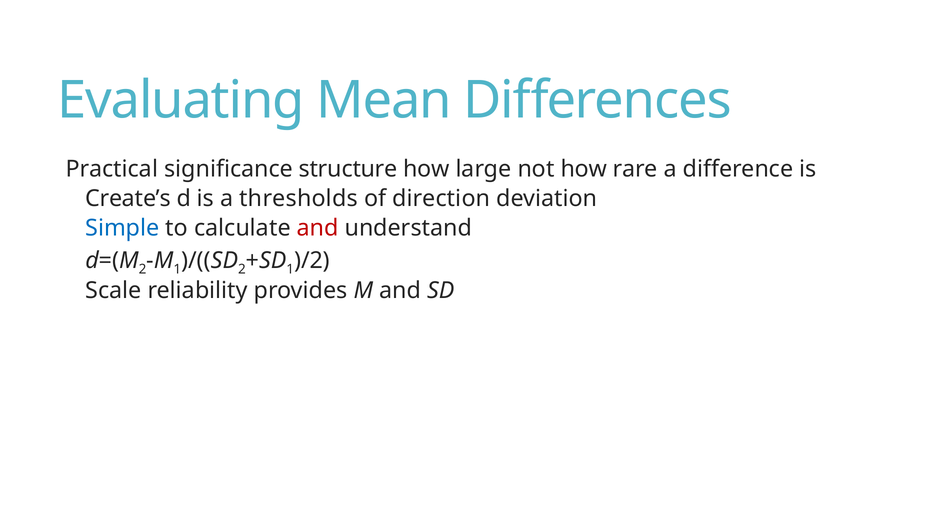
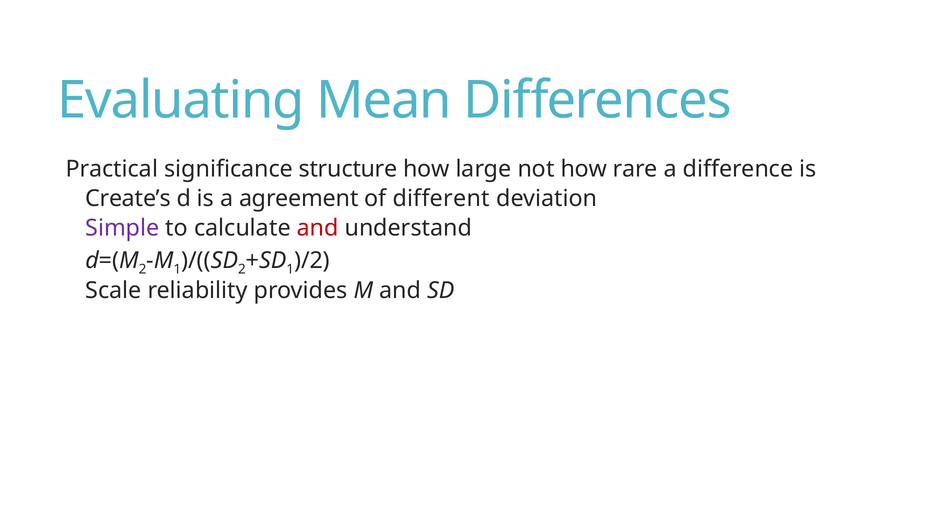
thresholds: thresholds -> agreement (299, 198)
direction: direction -> different (441, 198)
Simple colour: blue -> purple (122, 228)
